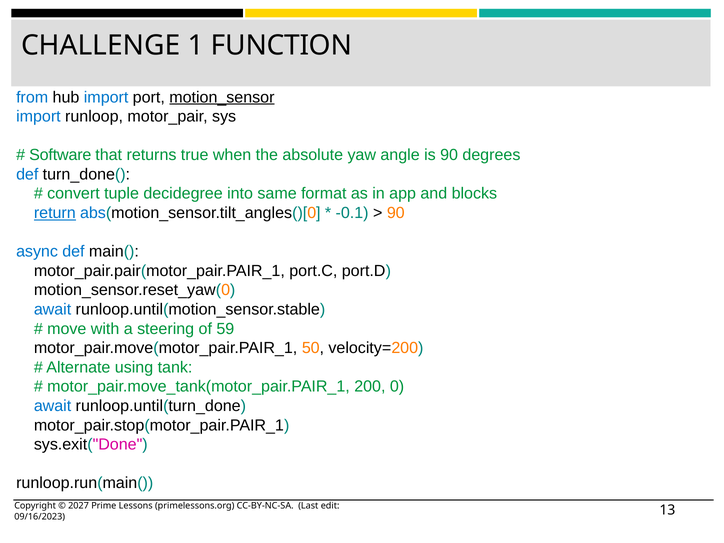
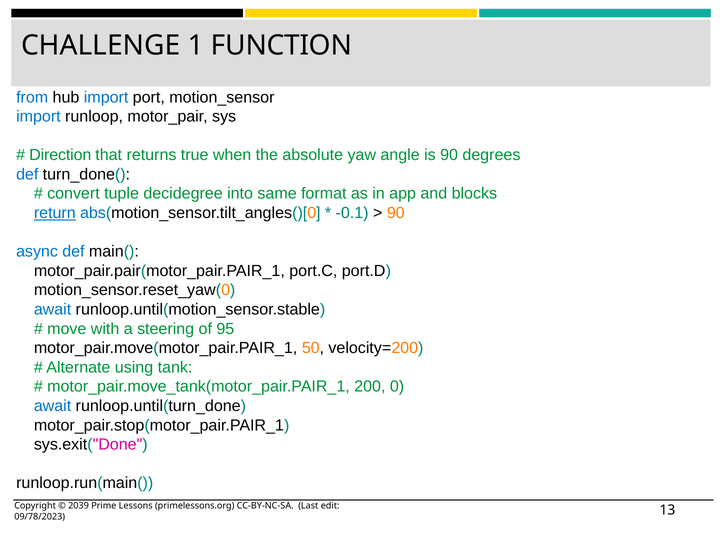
motion_sensor underline: present -> none (222, 97)
Software: Software -> Direction (60, 155)
59: 59 -> 95 (225, 329)
2027: 2027 -> 2039 (78, 506)
09/16/2023: 09/16/2023 -> 09/78/2023 (40, 517)
